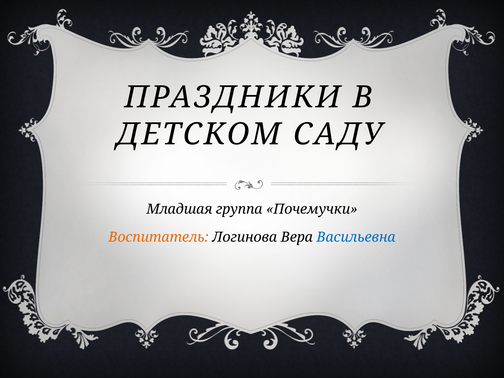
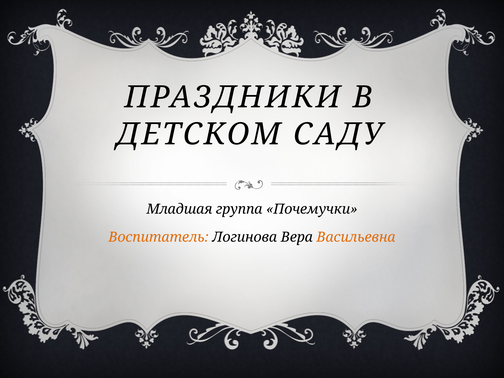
Васильевна colour: blue -> orange (356, 237)
